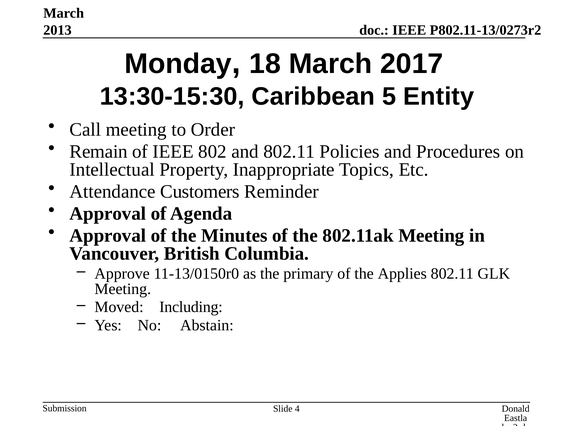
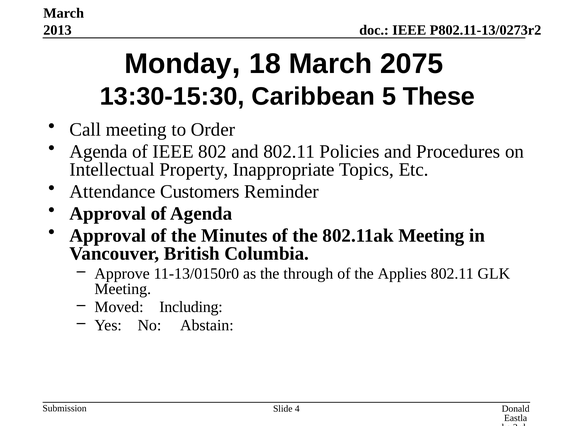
2017: 2017 -> 2075 (412, 64)
Entity: Entity -> These (439, 96)
Remain: Remain -> Agenda (99, 151)
primary: primary -> through (308, 274)
